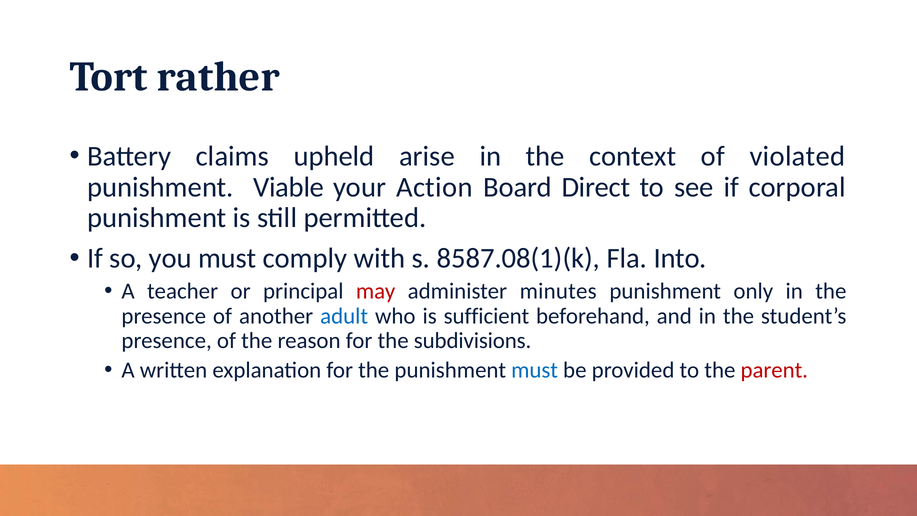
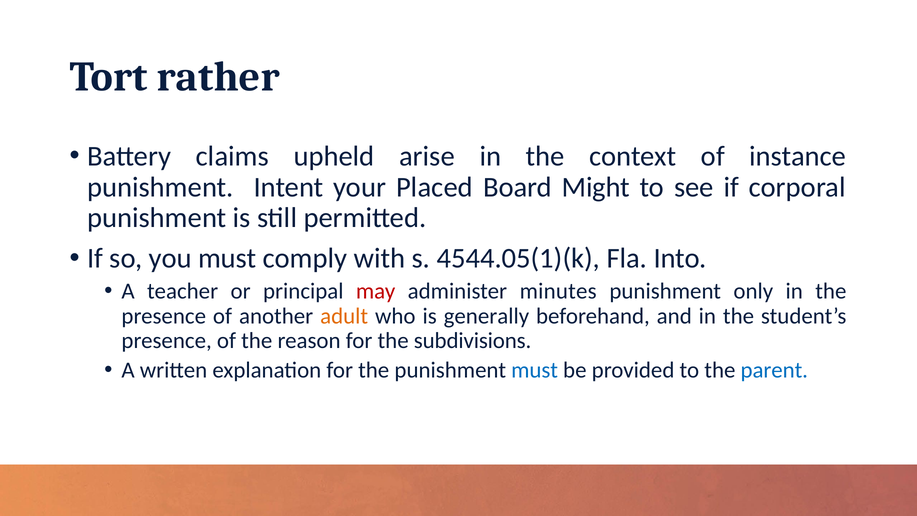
violated: violated -> instance (798, 156)
Viable: Viable -> Intent (289, 187)
Action: Action -> Placed (434, 187)
Direct: Direct -> Might (596, 187)
8587.08(1)(k: 8587.08(1)(k -> 4544.05(1)(k (518, 258)
adult colour: blue -> orange (344, 316)
sufficient: sufficient -> generally (486, 316)
parent colour: red -> blue (774, 370)
